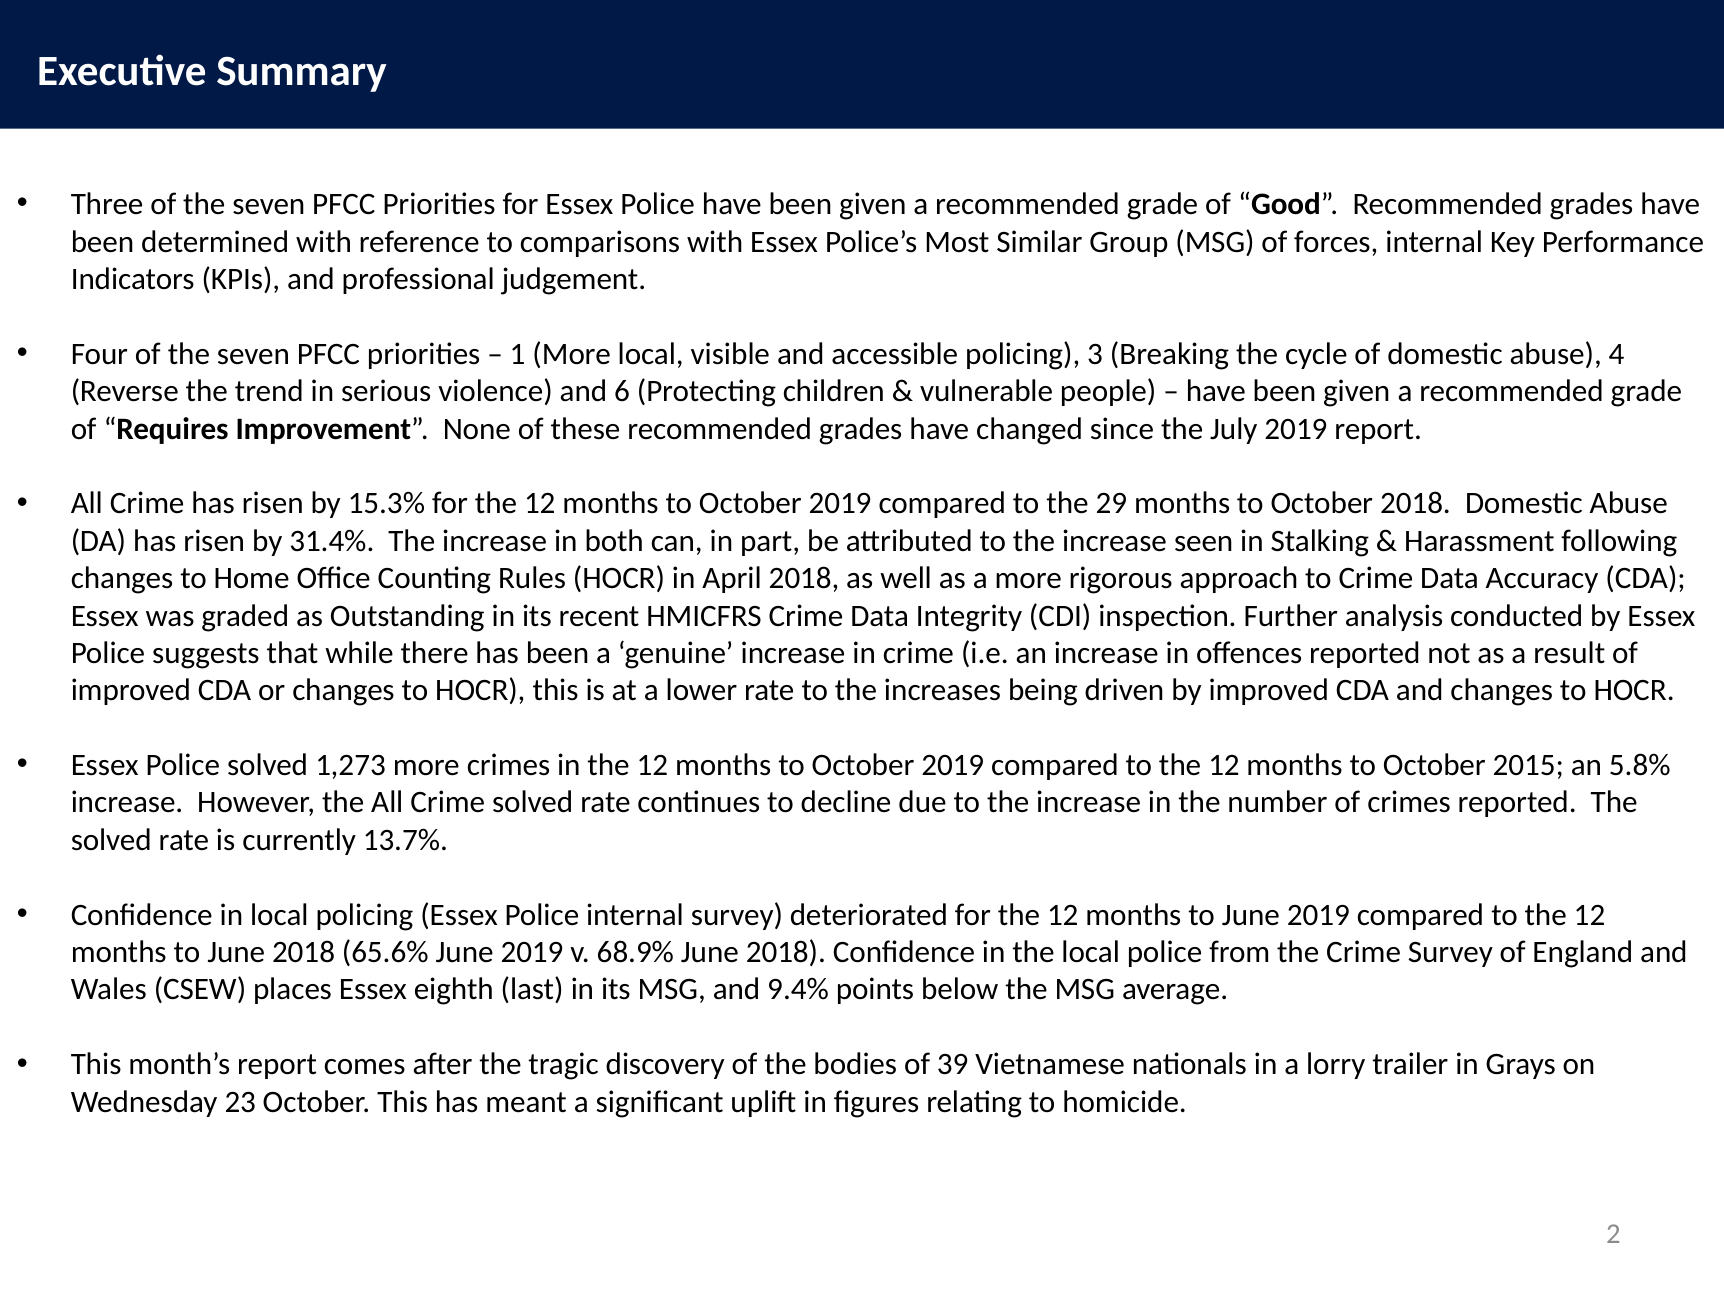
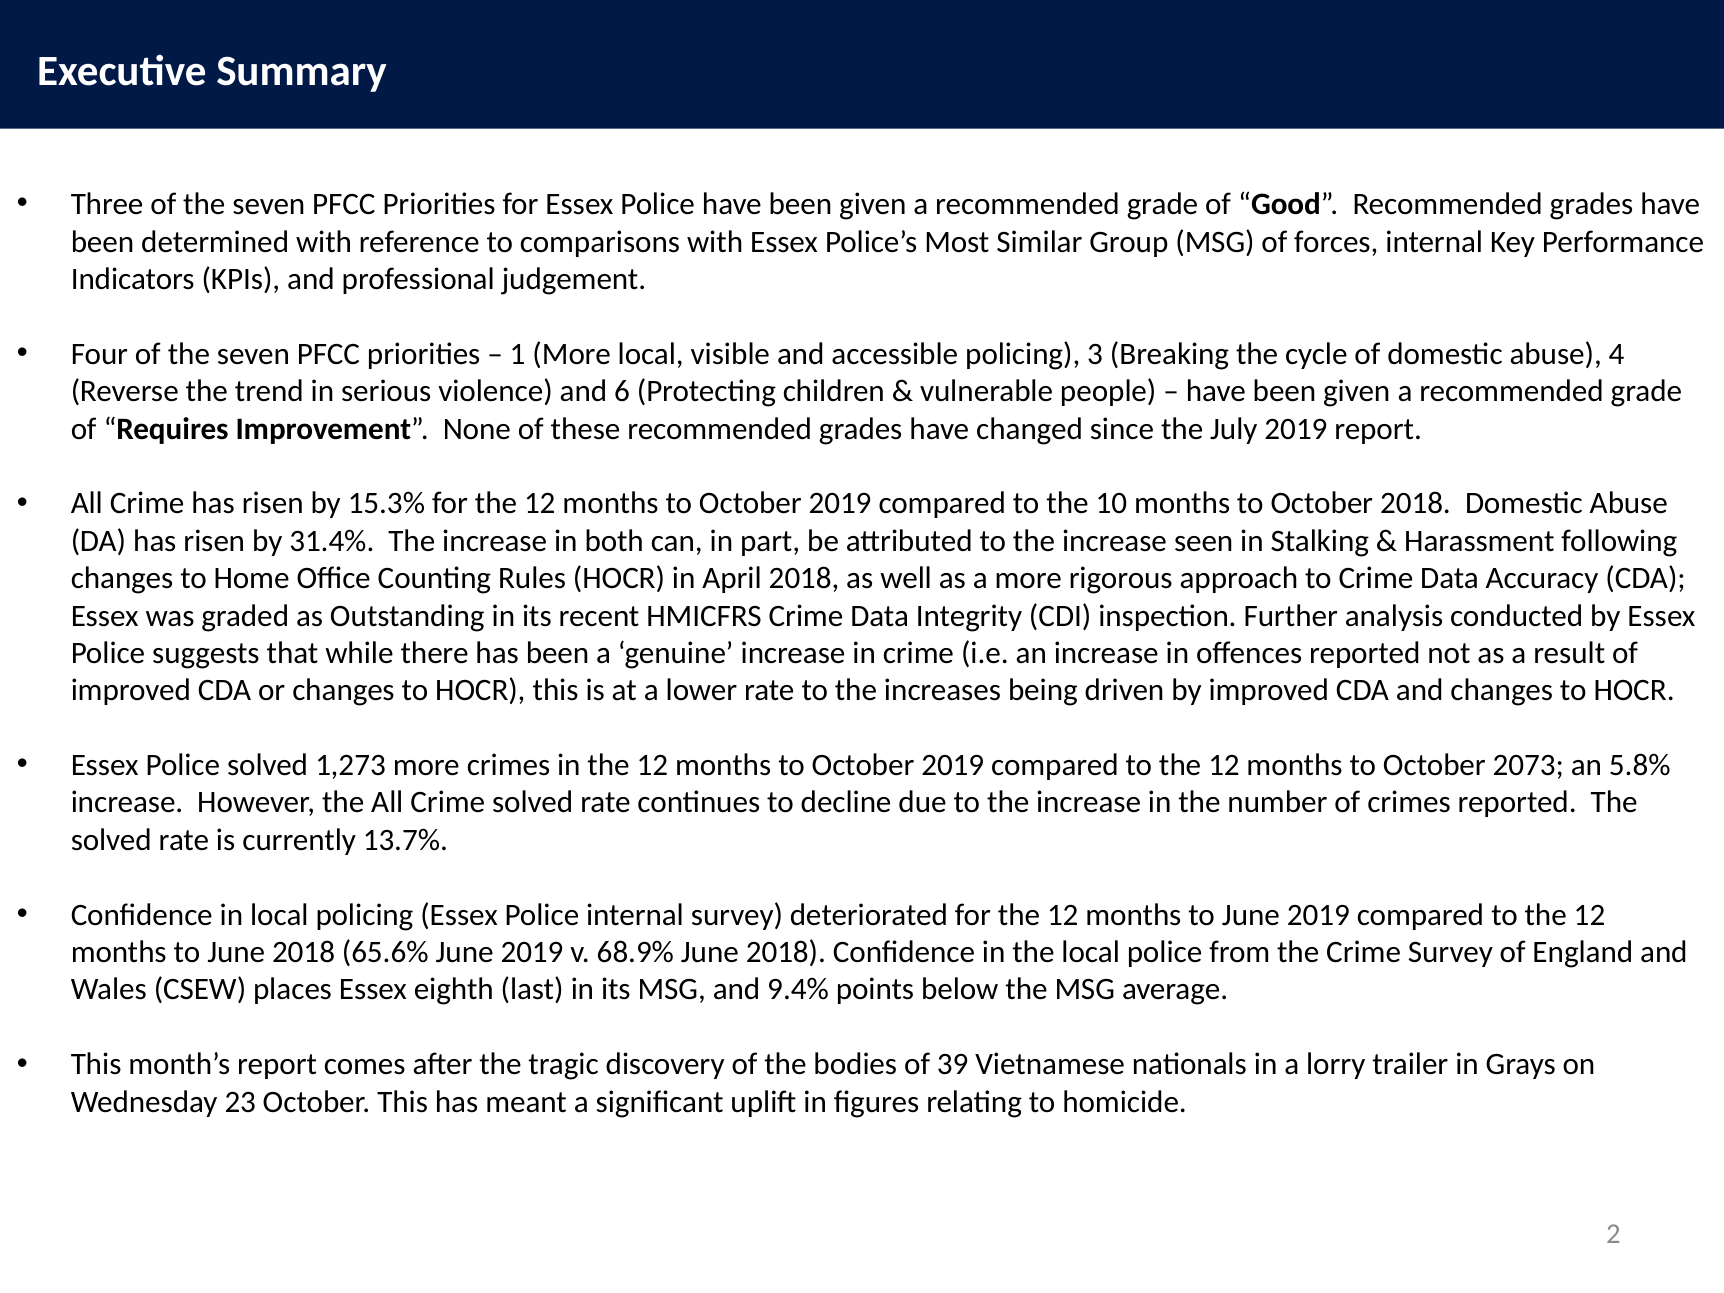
29: 29 -> 10 (1111, 504)
2015: 2015 -> 2073 (1528, 765)
